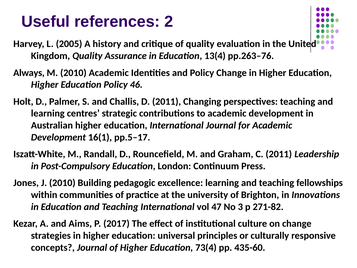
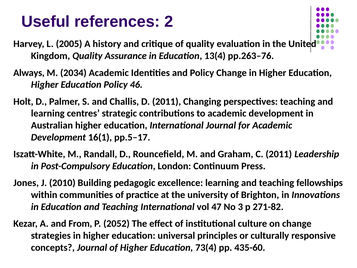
M 2010: 2010 -> 2034 (73, 73)
Aims: Aims -> From (80, 223)
2017: 2017 -> 2052 (116, 223)
